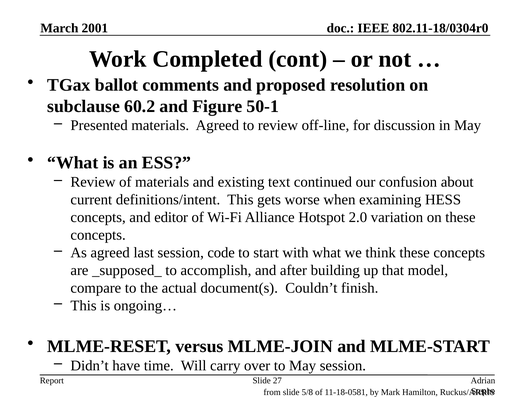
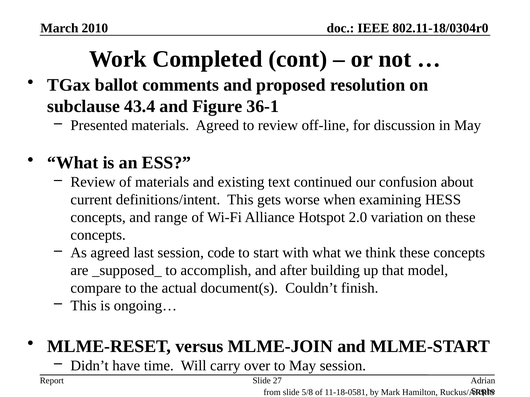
2001: 2001 -> 2010 (95, 28)
60.2: 60.2 -> 43.4 (140, 106)
50-1: 50-1 -> 36-1 (263, 106)
editor: editor -> range (171, 218)
